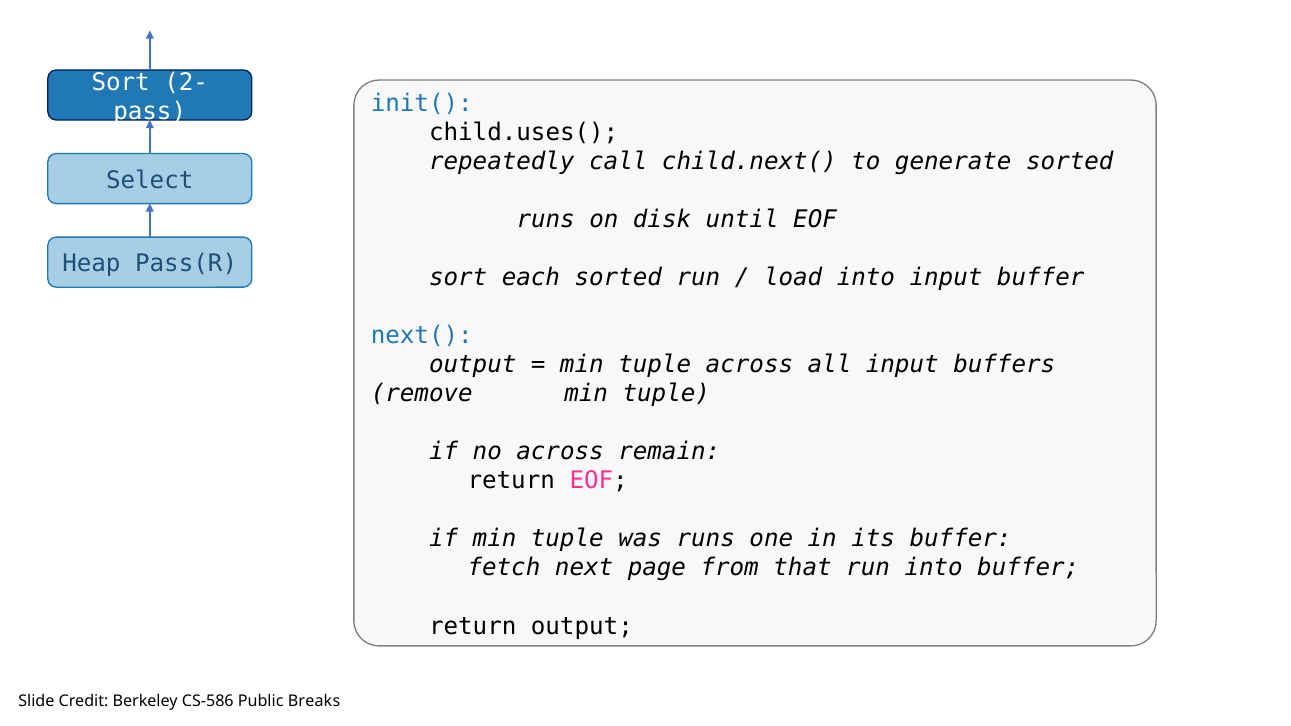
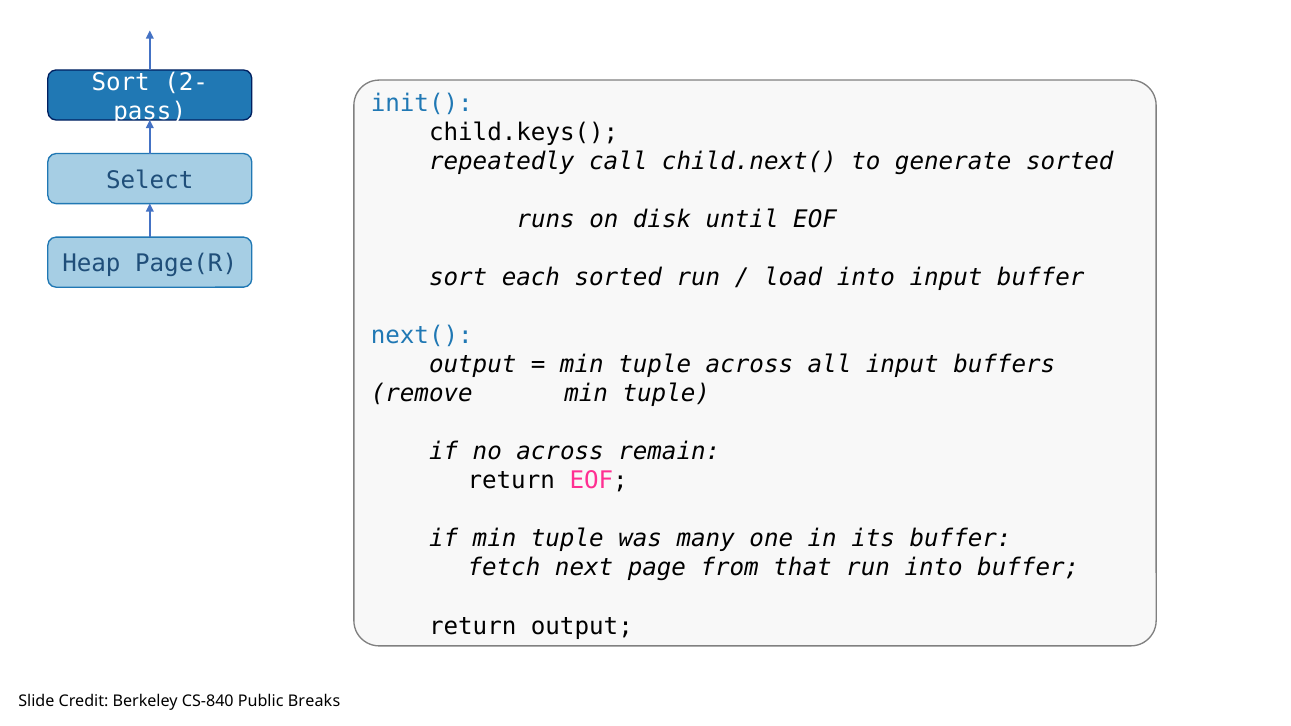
child.uses(: child.uses( -> child.keys( (524, 132)
Pass(R: Pass(R -> Page(R (186, 264)
was runs: runs -> many (706, 539)
CS-586: CS-586 -> CS-840 (208, 702)
